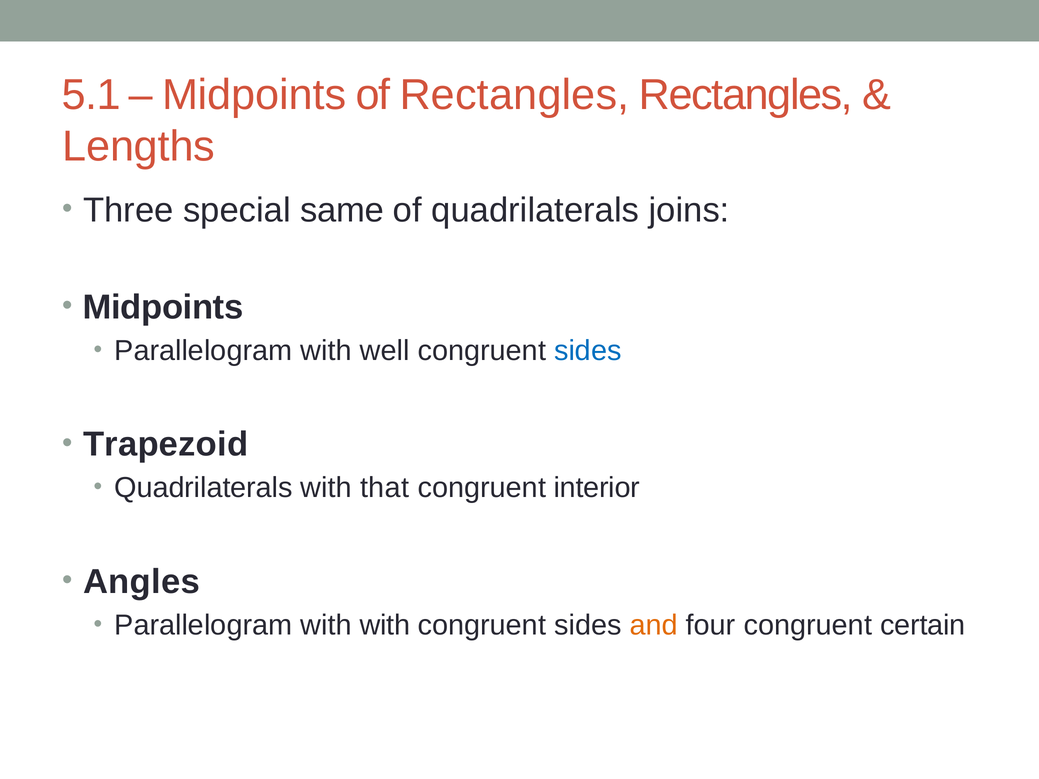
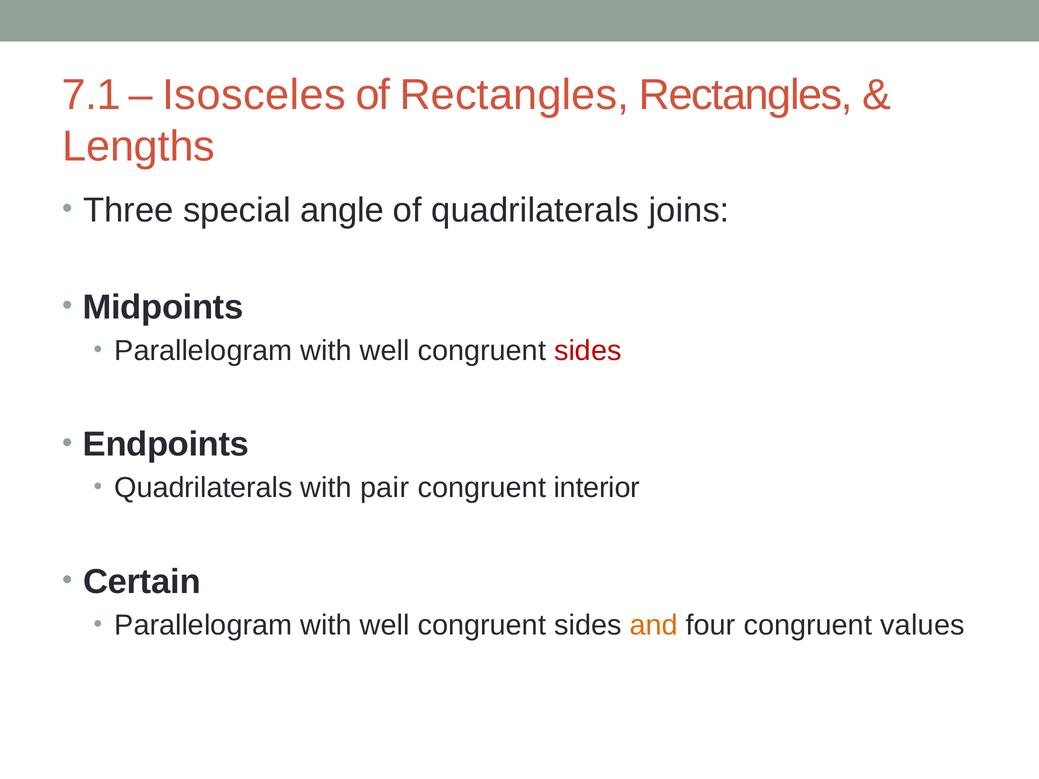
5.1: 5.1 -> 7.1 (91, 95)
Midpoints: Midpoints -> Isosceles (254, 95)
same: same -> angle (342, 210)
sides colour: blue -> red (588, 351)
Trapezoid: Trapezoid -> Endpoints (166, 445)
that: that -> pair (385, 488)
Angles: Angles -> Certain (142, 582)
with: with -> well (385, 625)
certain: certain -> values (922, 625)
